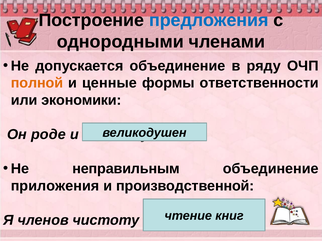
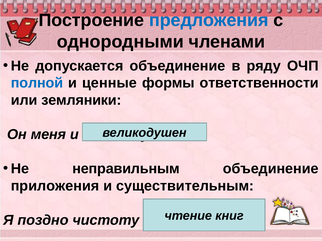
полной colour: orange -> blue (37, 83)
экономики: экономики -> земляники (81, 100)
роде: роде -> меня (49, 135)
производственной: производственной -> существительным (185, 186)
членов: членов -> поздно (43, 221)
